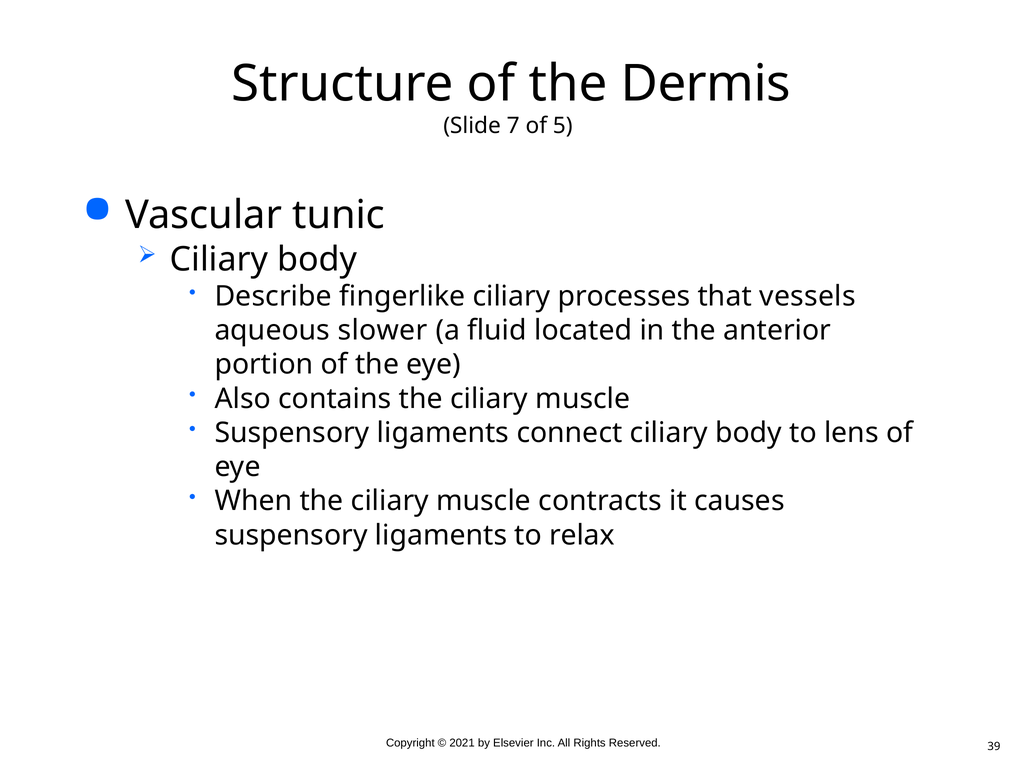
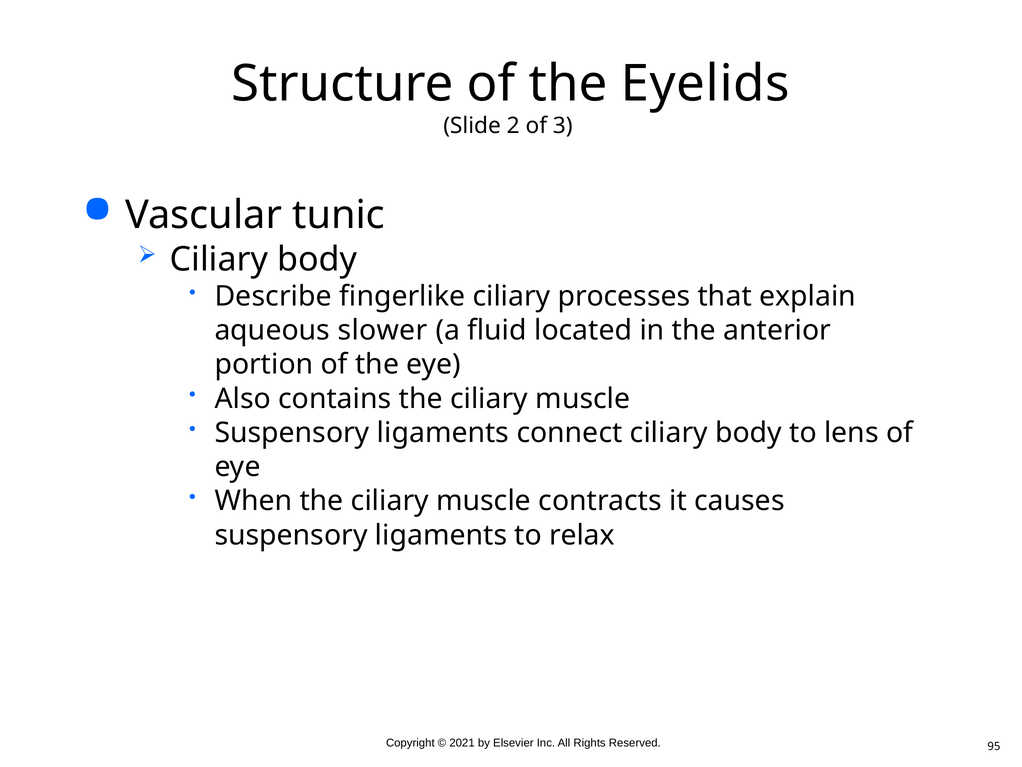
Dermis: Dermis -> Eyelids (705, 84)
7: 7 -> 2 (513, 126)
5: 5 -> 3 (563, 126)
vessels: vessels -> explain (808, 296)
39: 39 -> 95 (994, 746)
